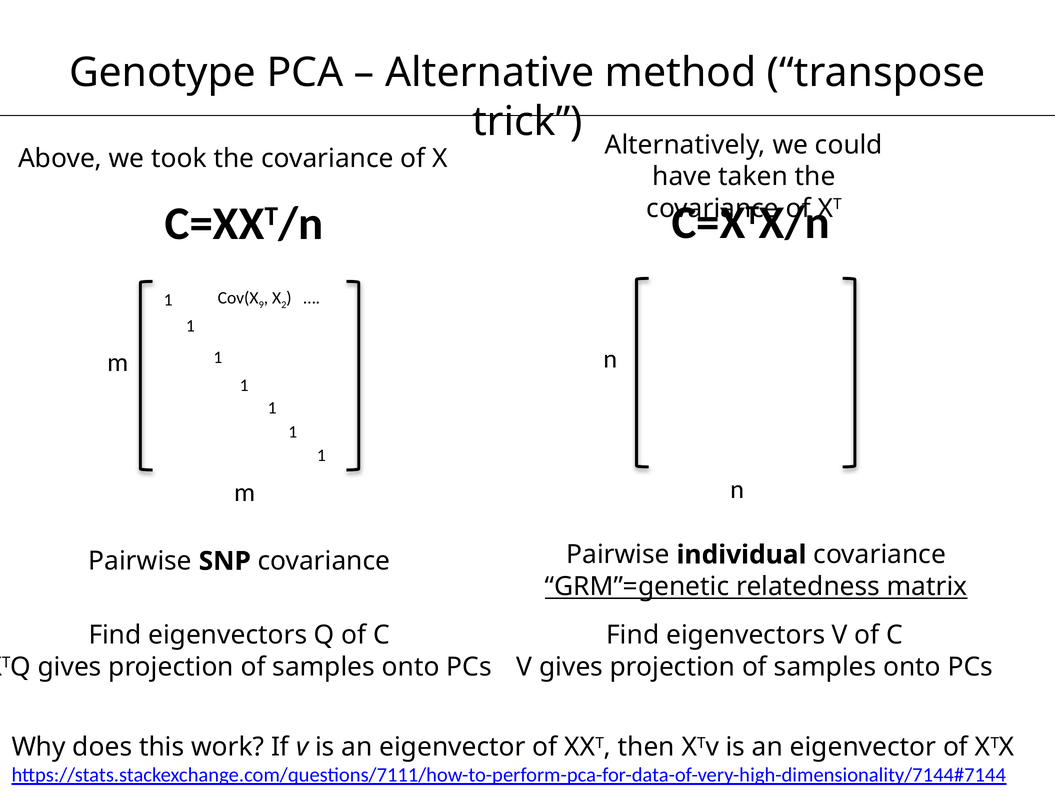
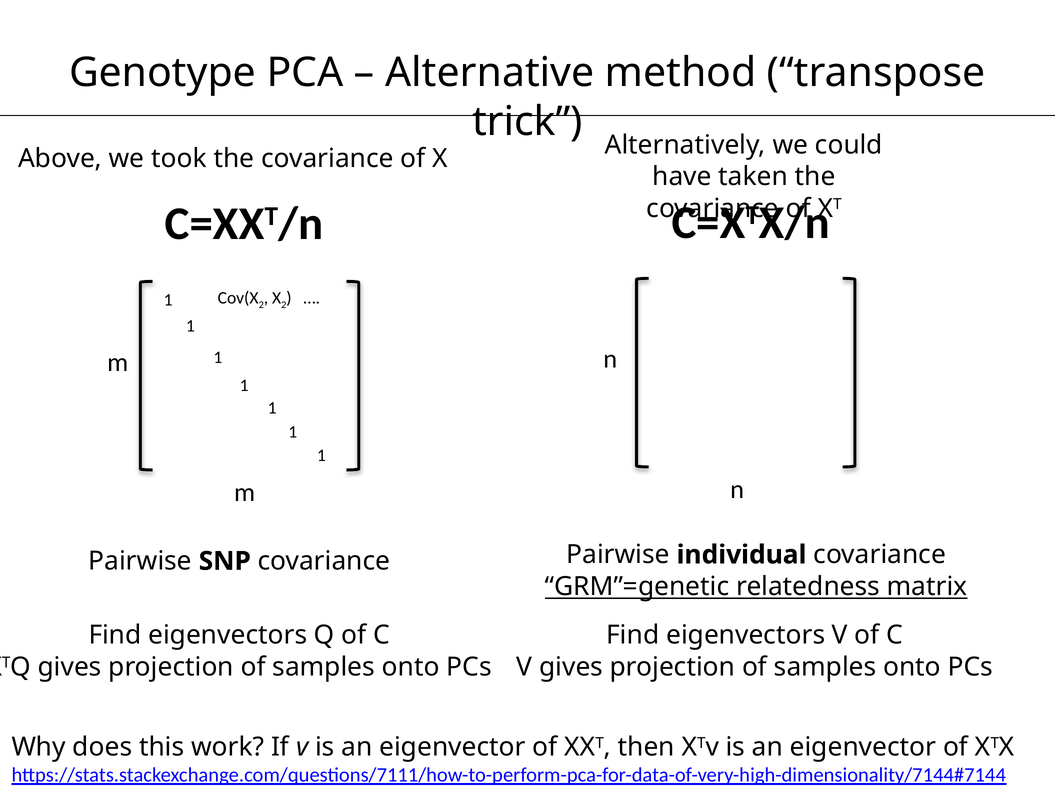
9: 9 -> 2 (261, 305)
